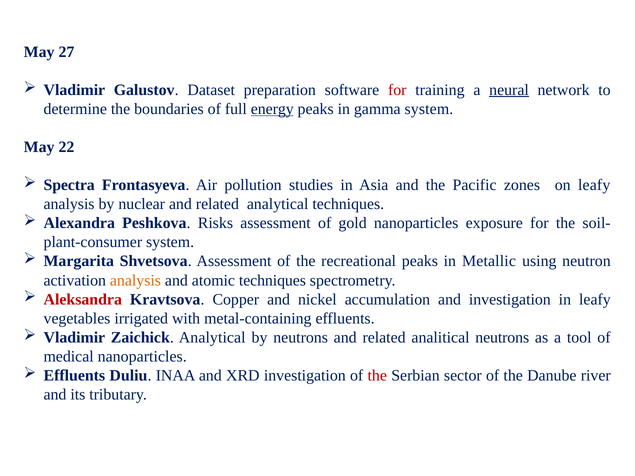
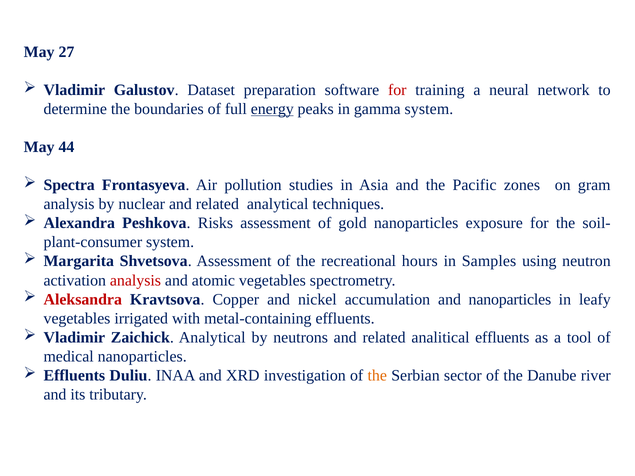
neural underline: present -> none (509, 90)
22: 22 -> 44 (66, 147)
on leafy: leafy -> gram (594, 185)
recreational peaks: peaks -> hours (420, 261)
Metallic: Metallic -> Samples (489, 261)
analysis colour: orange -> red (135, 280)
atomic techniques: techniques -> vegetables (272, 280)
and investigation: investigation -> nanoparticles (510, 299)
analitical neutrons: neutrons -> effluents (502, 338)
the colour: red -> orange (377, 376)
